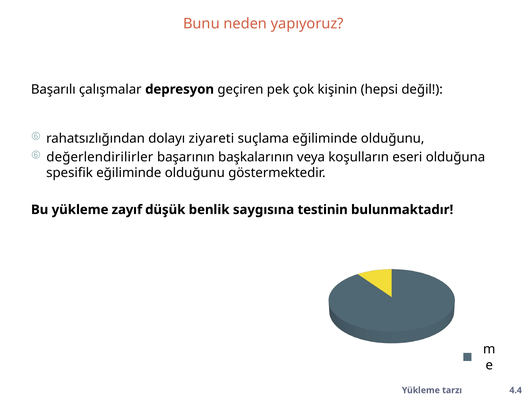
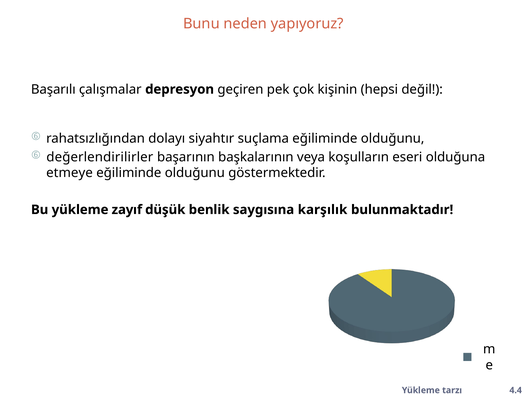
ziyareti: ziyareti -> siyahtır (211, 139)
spesifik: spesifik -> etmeye (69, 173)
testinin: testinin -> karşılık (323, 210)
